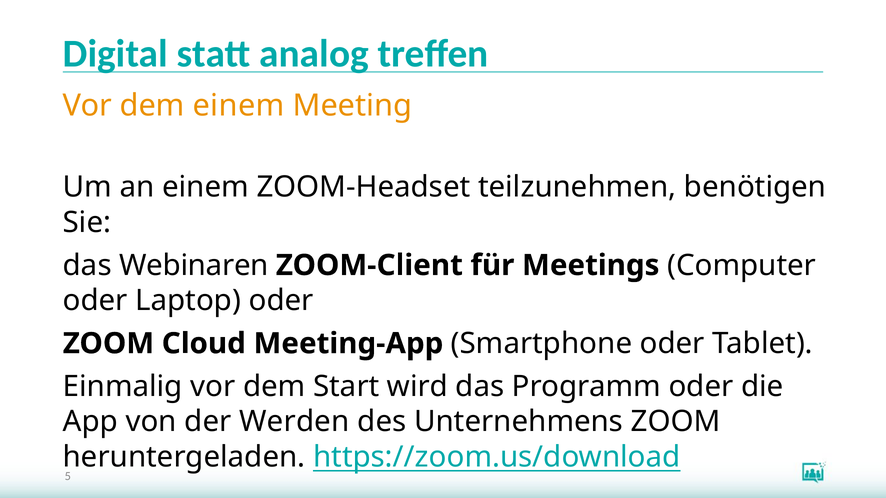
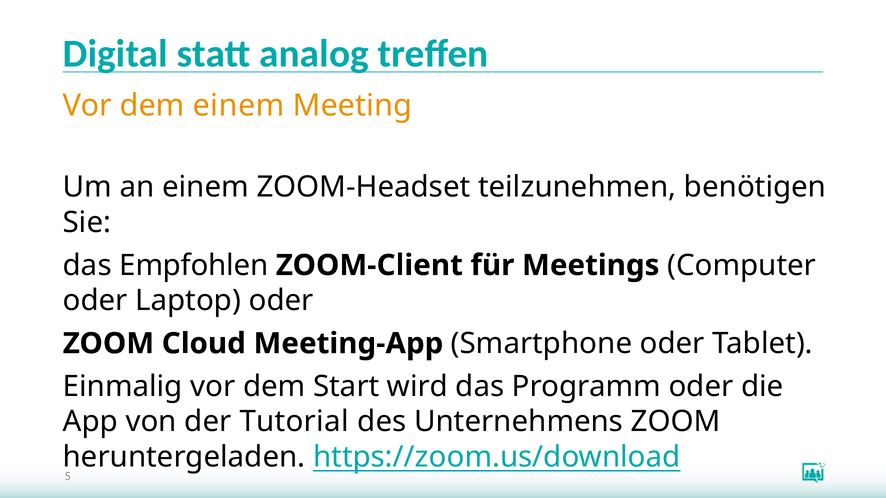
Webinaren: Webinaren -> Empfohlen (194, 266)
Werden: Werden -> Tutorial (294, 422)
